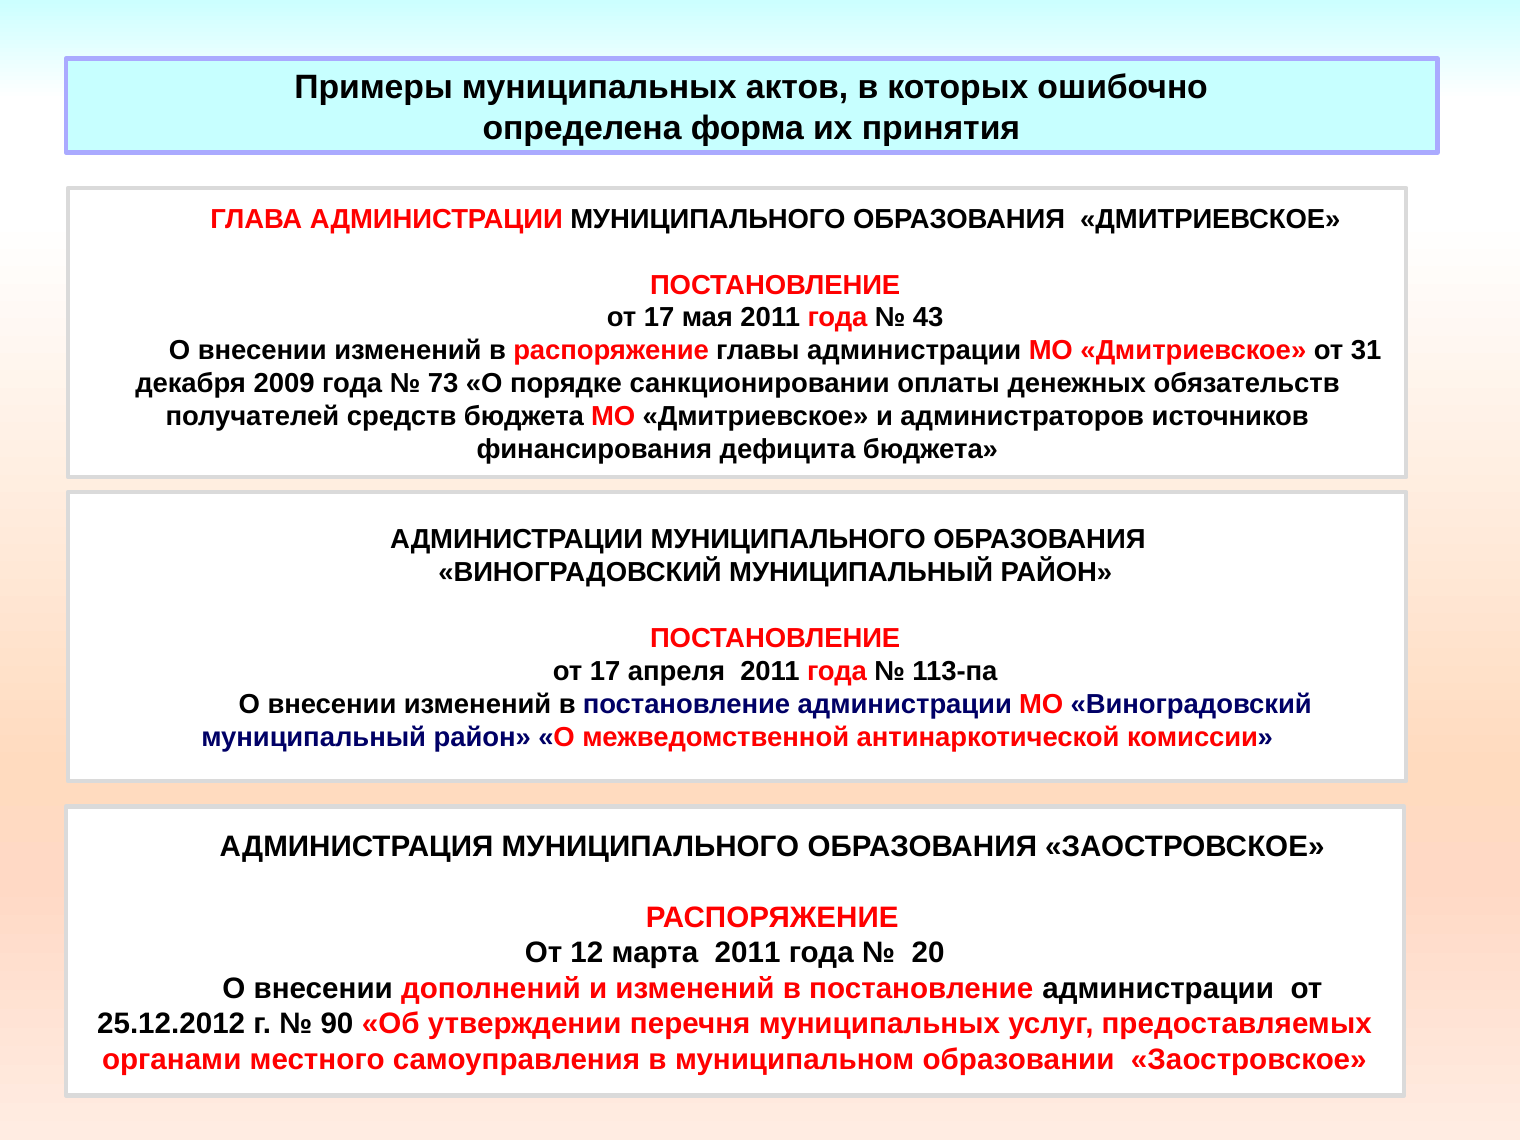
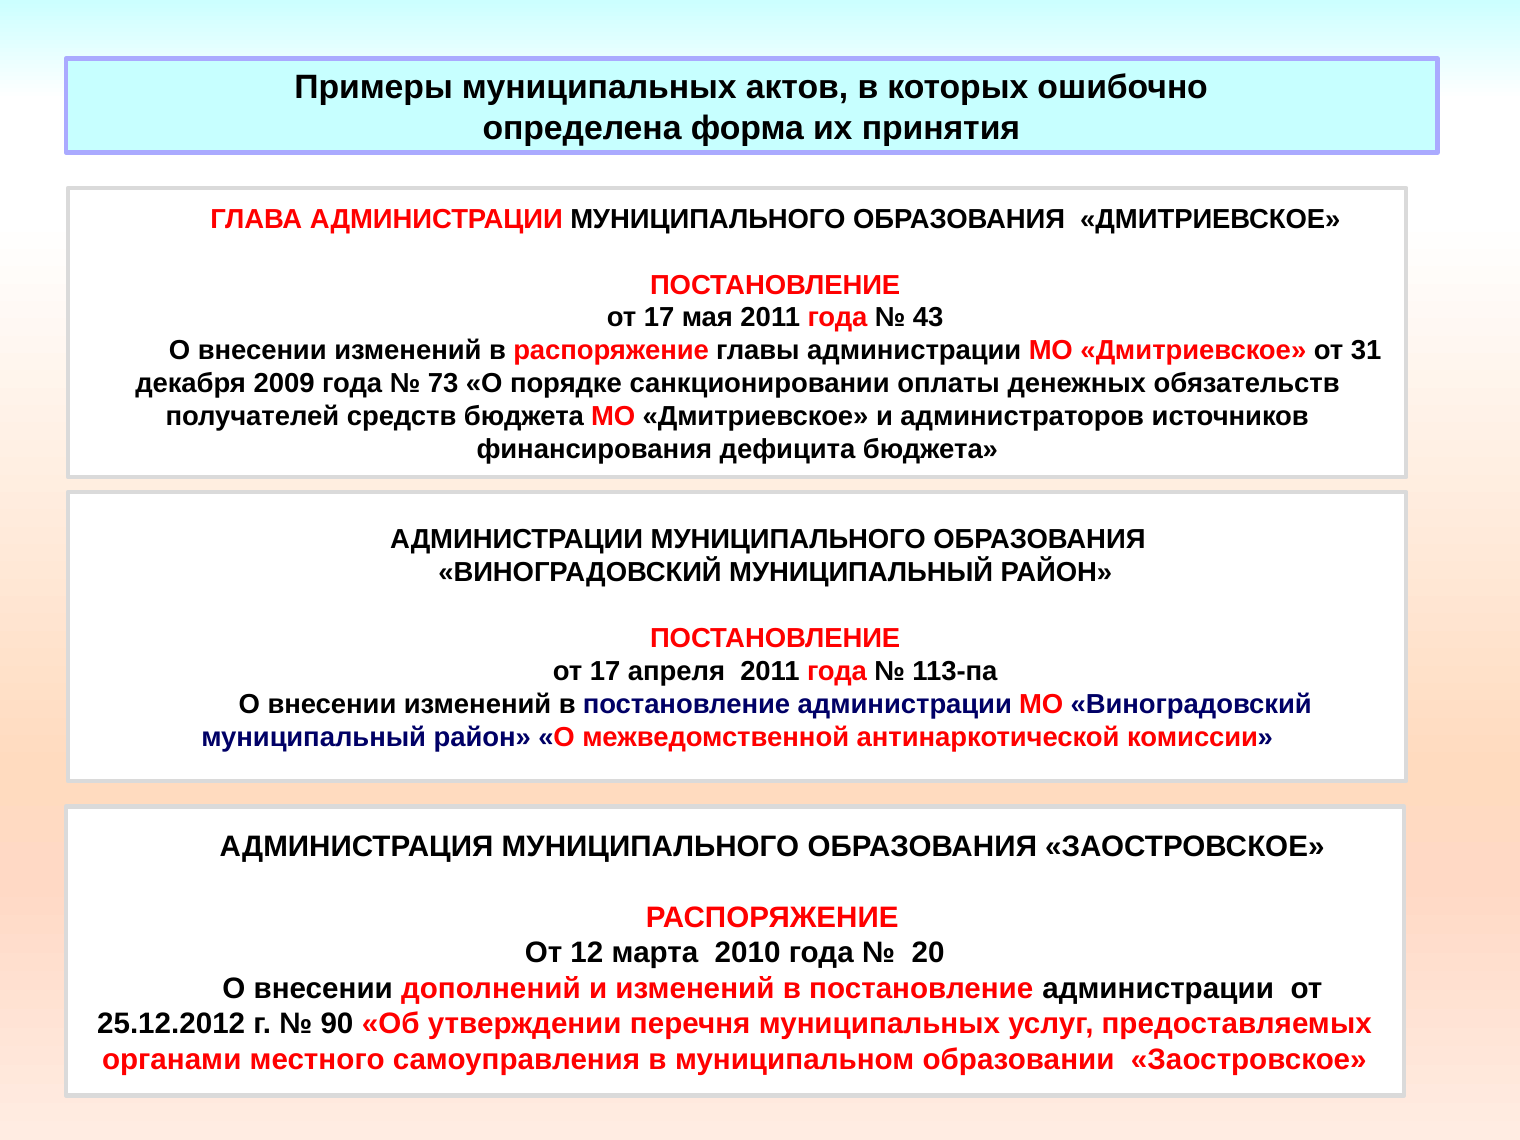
марта 2011: 2011 -> 2010 (748, 953)
